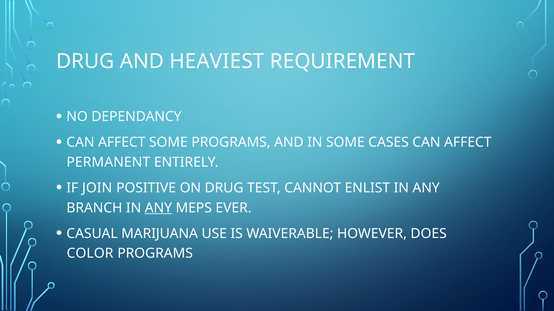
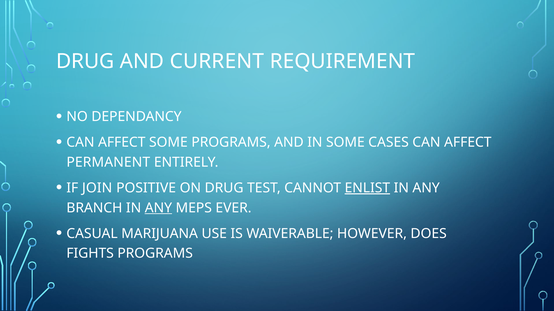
HEAVIEST: HEAVIEST -> CURRENT (217, 62)
ENLIST underline: none -> present (367, 188)
COLOR: COLOR -> FIGHTS (90, 254)
